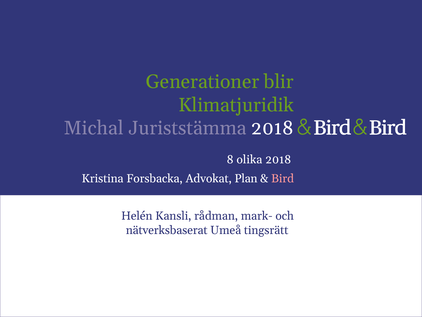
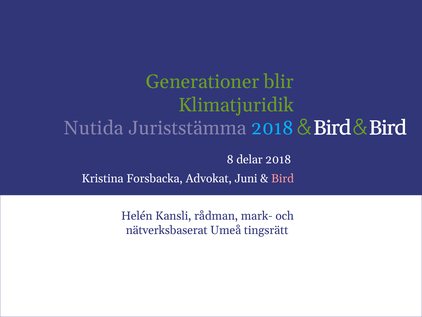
Michal: Michal -> Nutida (94, 128)
2018 colour: white -> light blue (273, 128)
olika: olika -> delar (250, 159)
Plan: Plan -> Juni (246, 178)
